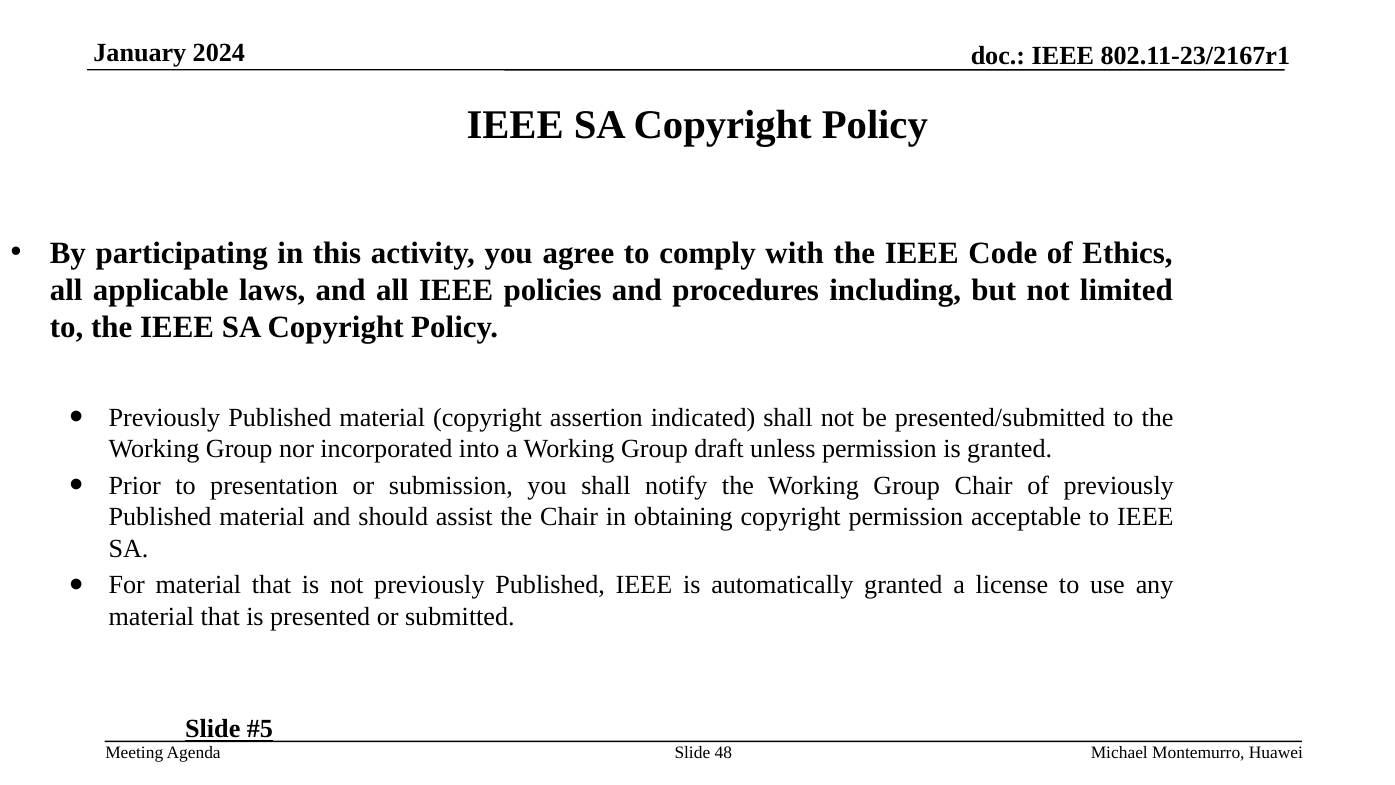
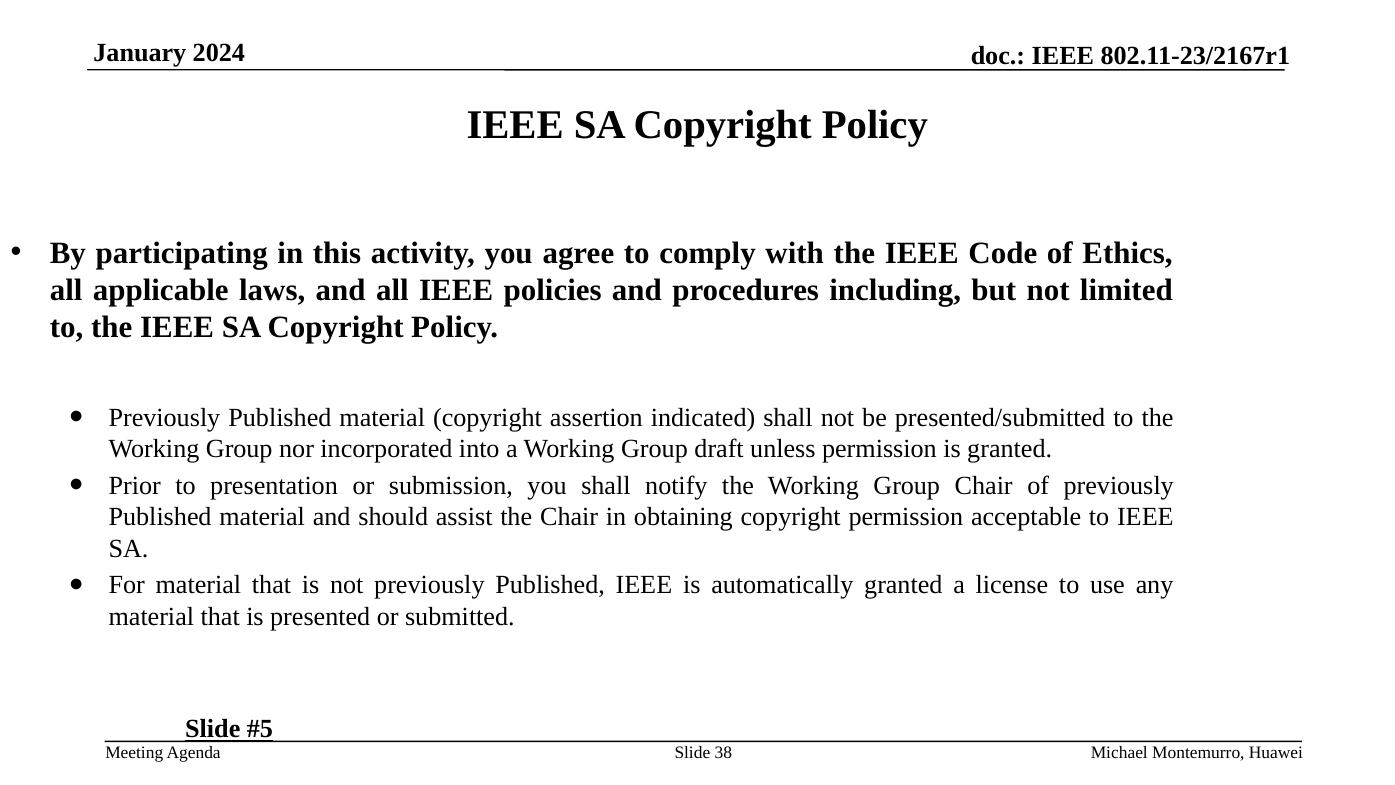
48: 48 -> 38 (723, 753)
